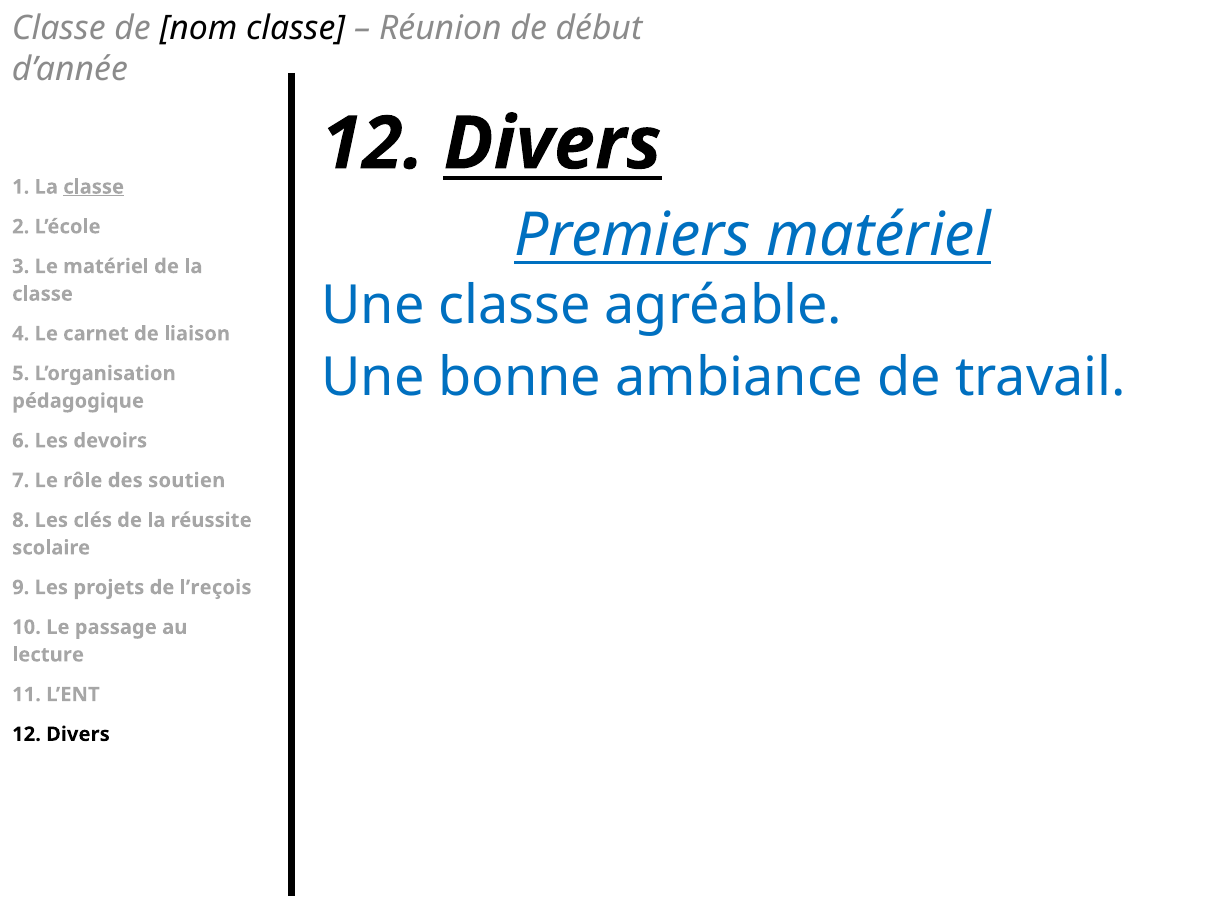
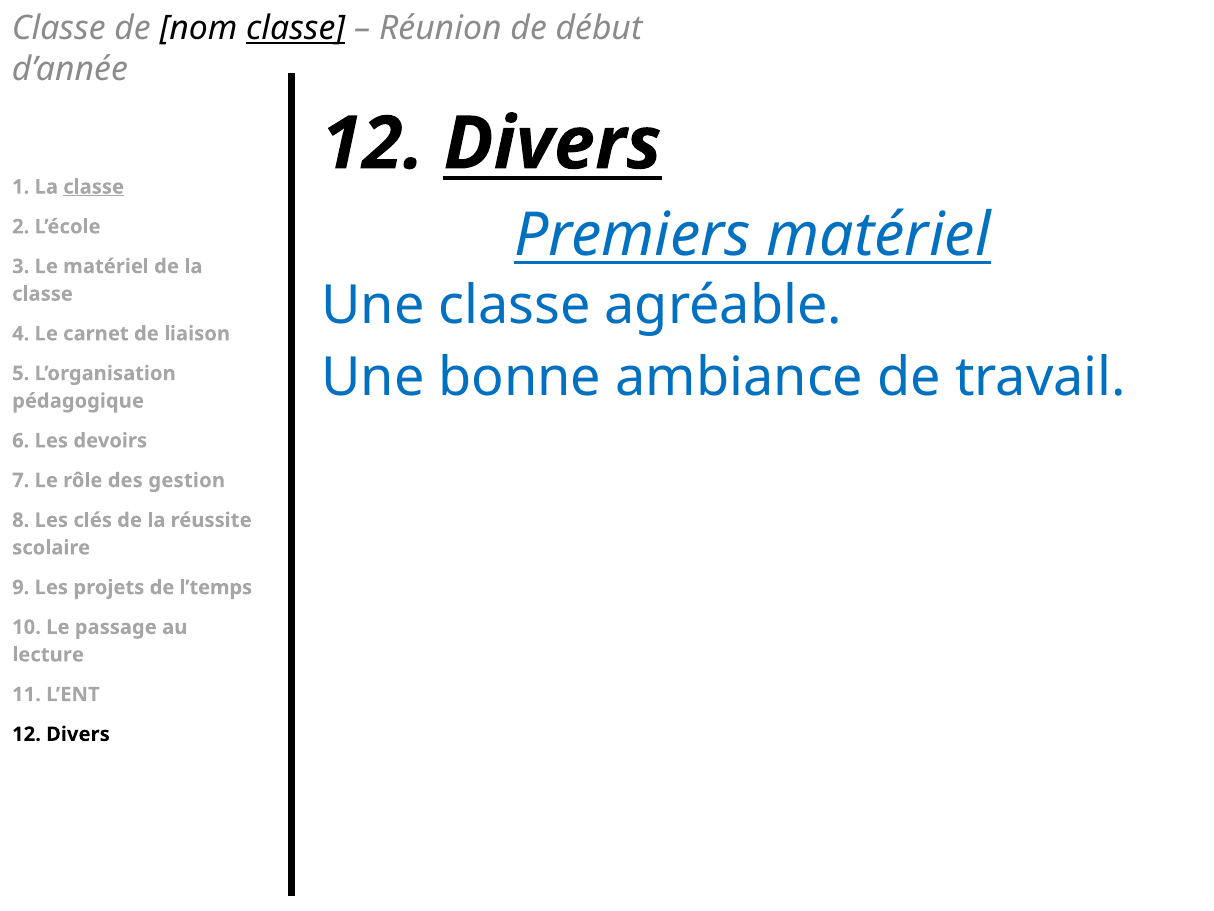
classe underline: none -> present (296, 29)
soutien: soutien -> gestion (187, 480)
l’reçois: l’reçois -> l’temps (216, 587)
